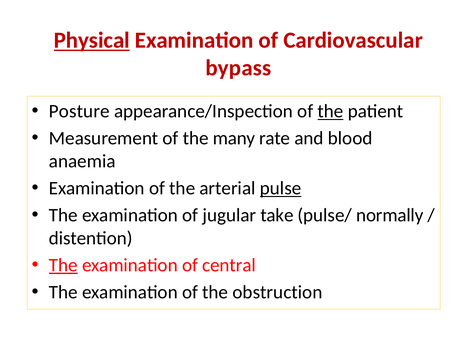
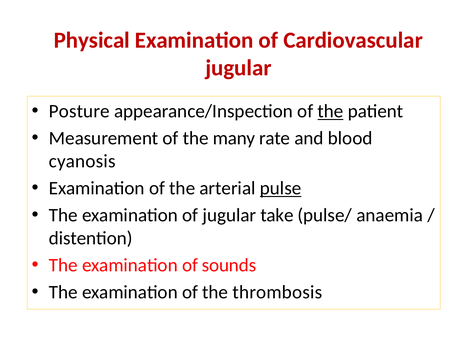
Physical underline: present -> none (92, 40)
bypass: bypass -> jugular (239, 68)
anaemia: anaemia -> cyanosis (82, 161)
normally: normally -> anaemia (390, 215)
The underline: present -> none (63, 265)
central: central -> sounds (229, 265)
obstruction: obstruction -> thrombosis (277, 292)
